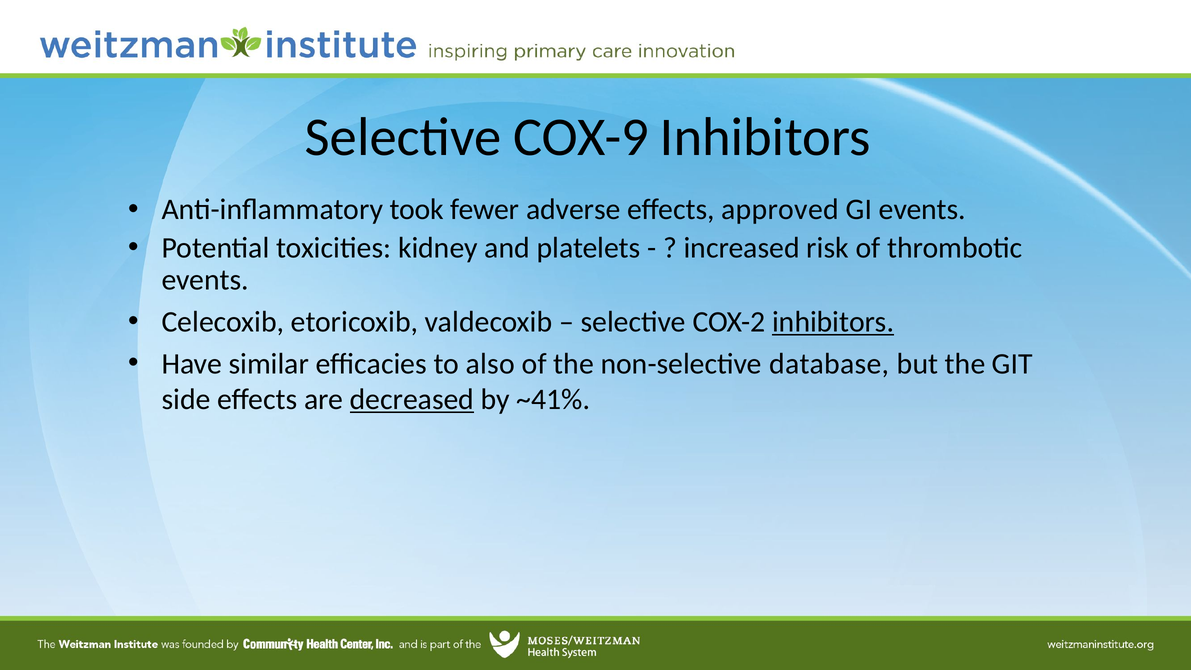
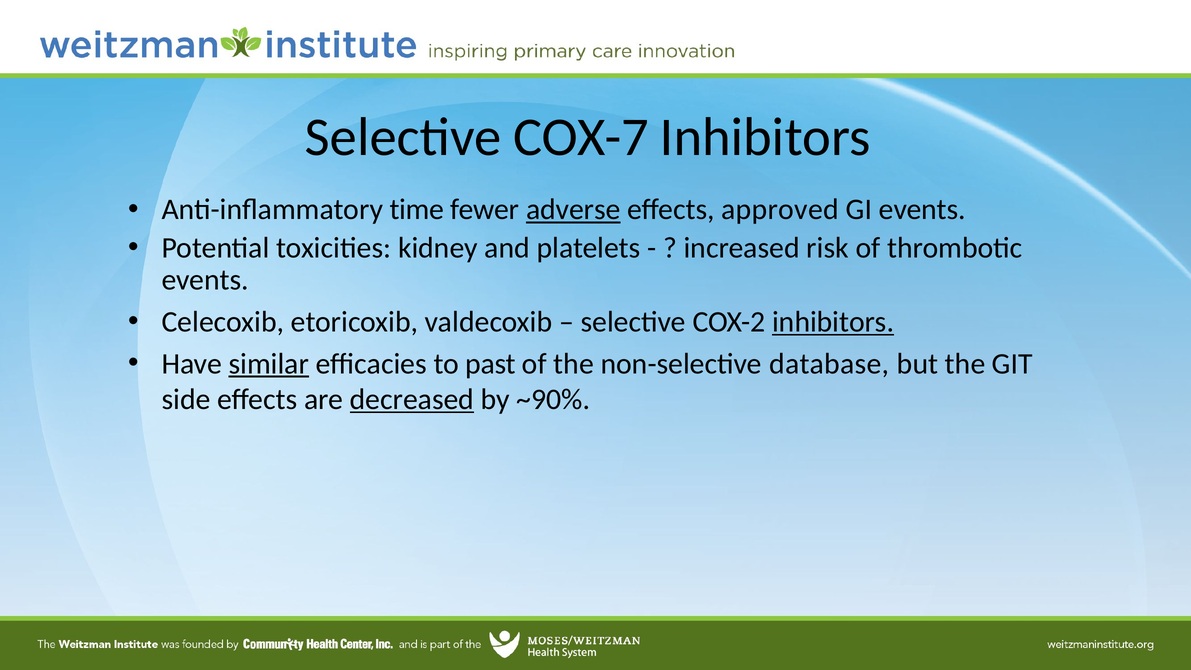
COX-9: COX-9 -> COX-7 (581, 137)
took: took -> time (417, 210)
adverse underline: none -> present (573, 210)
similar underline: none -> present (269, 364)
also: also -> past (491, 364)
~41%: ~41% -> ~90% (553, 399)
